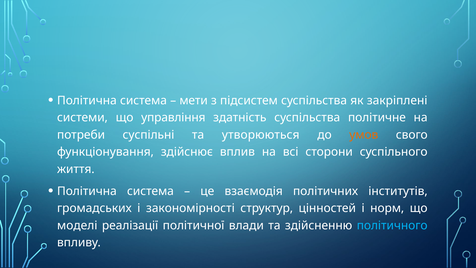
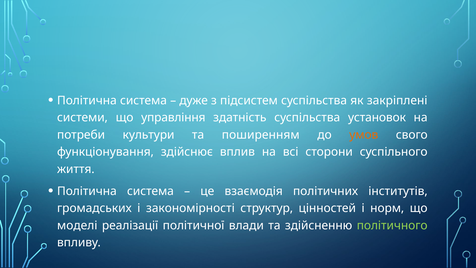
мети: мети -> дуже (194, 100)
політичне: політичне -> установок (377, 118)
суспільні: суспільні -> культури (149, 135)
утворюються: утворюються -> поширенням (261, 135)
політичного colour: light blue -> light green (392, 225)
